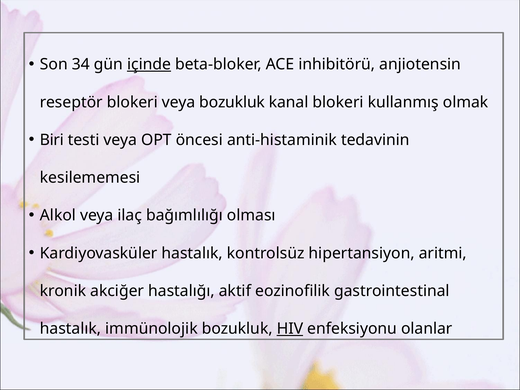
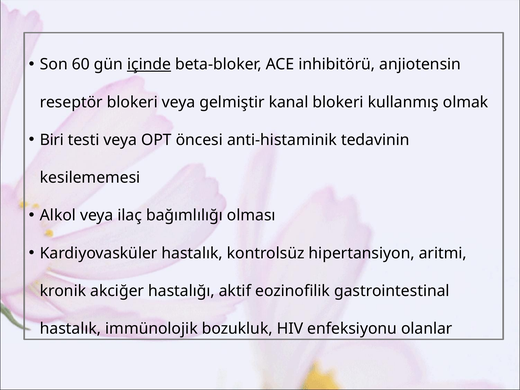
34: 34 -> 60 (81, 64)
veya bozukluk: bozukluk -> gelmiştir (232, 102)
HIV underline: present -> none (290, 329)
